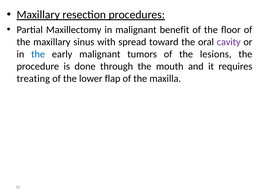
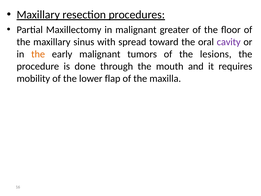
benefit: benefit -> greater (175, 30)
the colour: blue -> orange (38, 54)
treating: treating -> mobility (33, 78)
